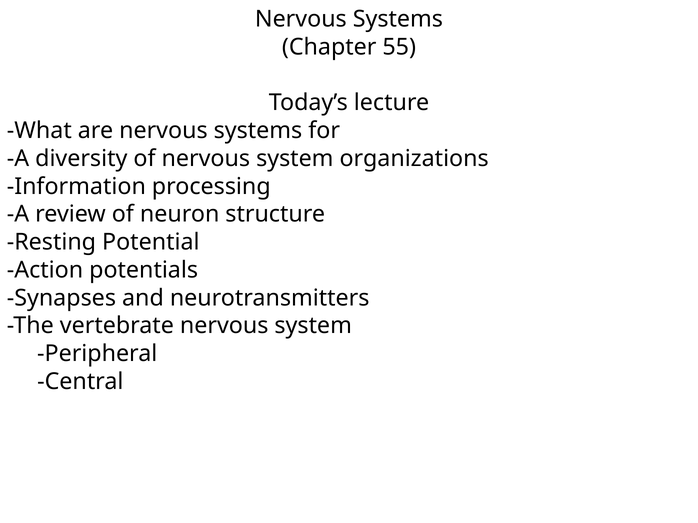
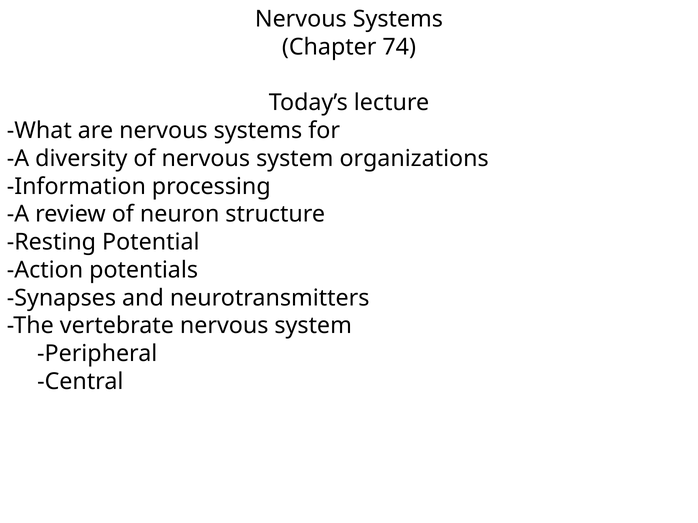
55: 55 -> 74 (399, 47)
